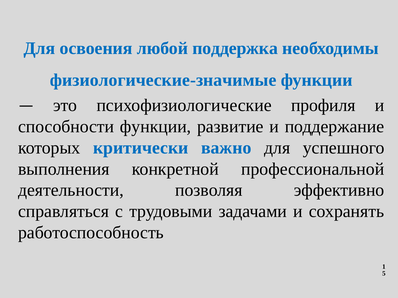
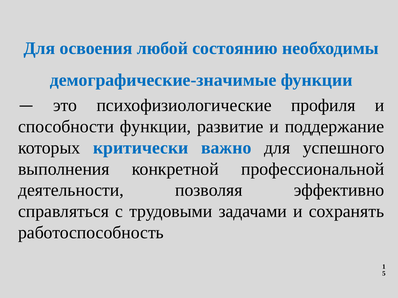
поддержка: поддержка -> состоянию (235, 48)
физиологические-значимые: физиологические-значимые -> демографические-значимые (163, 80)
